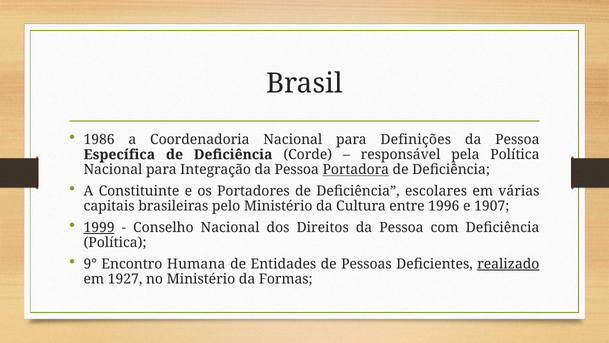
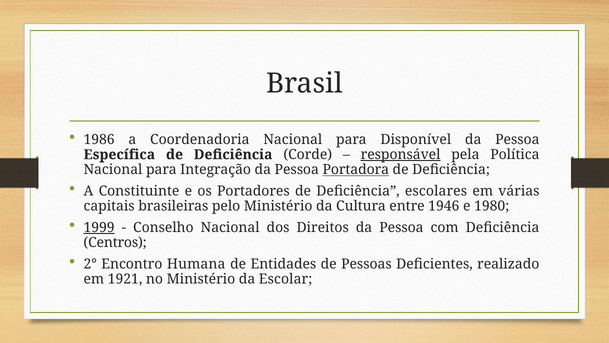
Definições: Definições -> Disponível (416, 139)
responsável underline: none -> present (401, 154)
1996: 1996 -> 1946 (444, 206)
1907: 1907 -> 1980 (492, 206)
Política: Política -> Centros (115, 242)
9°: 9° -> 2° (90, 264)
realizado underline: present -> none (508, 264)
1927: 1927 -> 1921 (125, 279)
Formas: Formas -> Escolar (286, 279)
